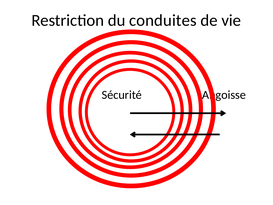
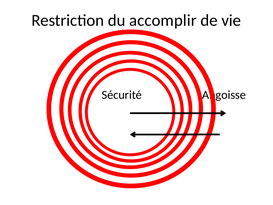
conduites: conduites -> accomplir (163, 20)
